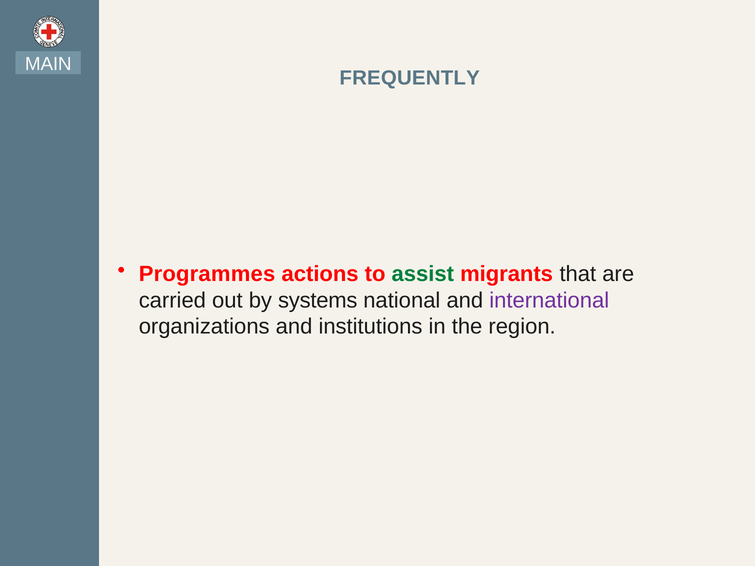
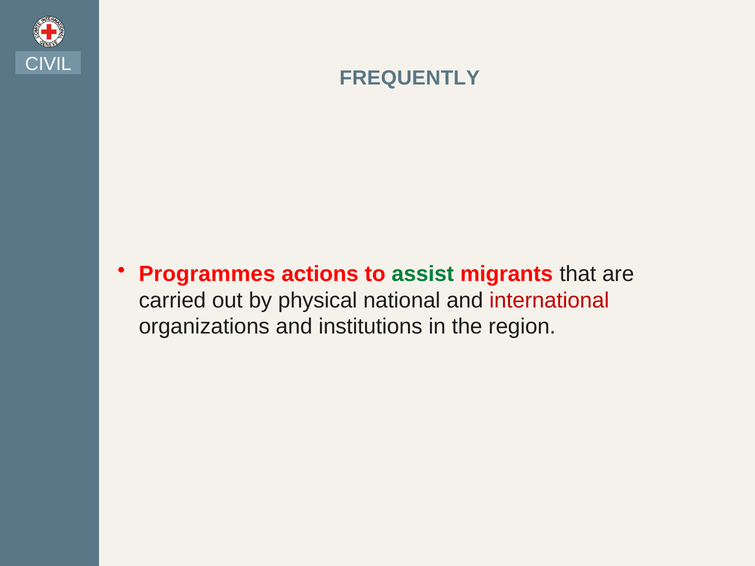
MAIN: MAIN -> CIVIL (48, 64)
systems: systems -> physical (318, 300)
international colour: purple -> red (549, 300)
